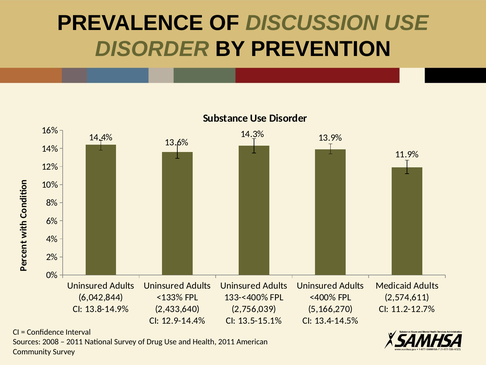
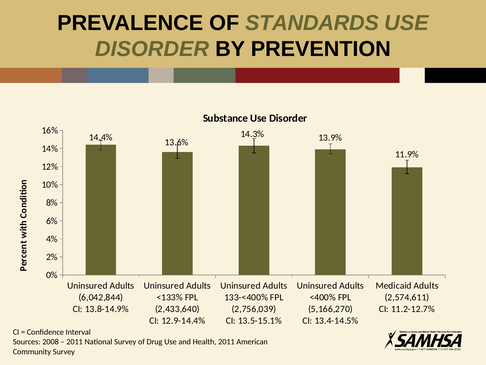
DISCUSSION: DISCUSSION -> STANDARDS (312, 23)
